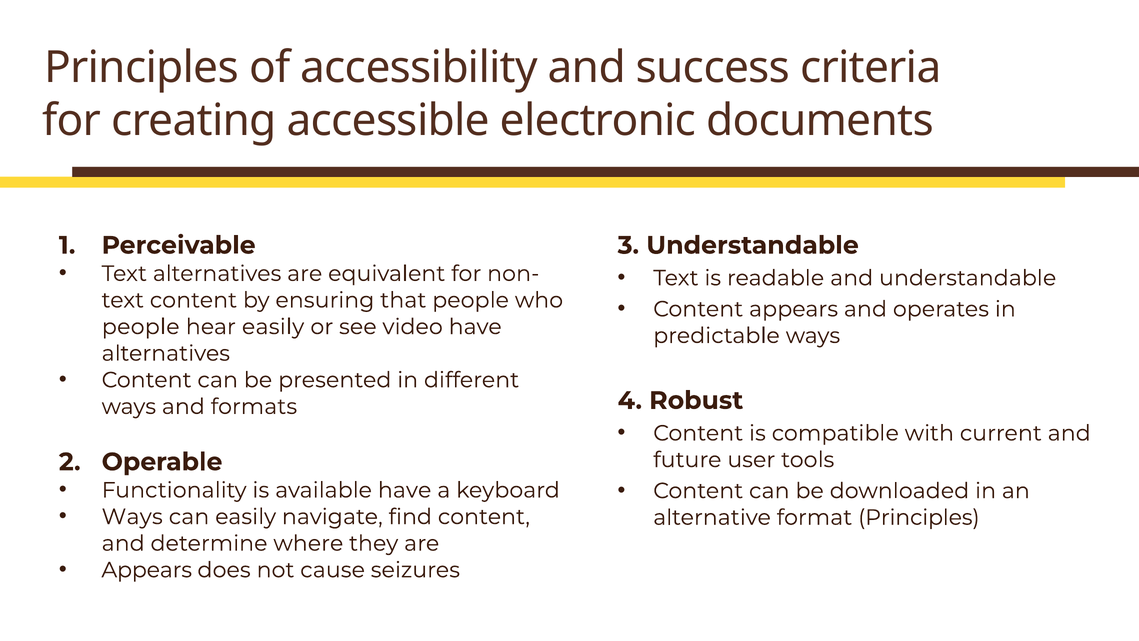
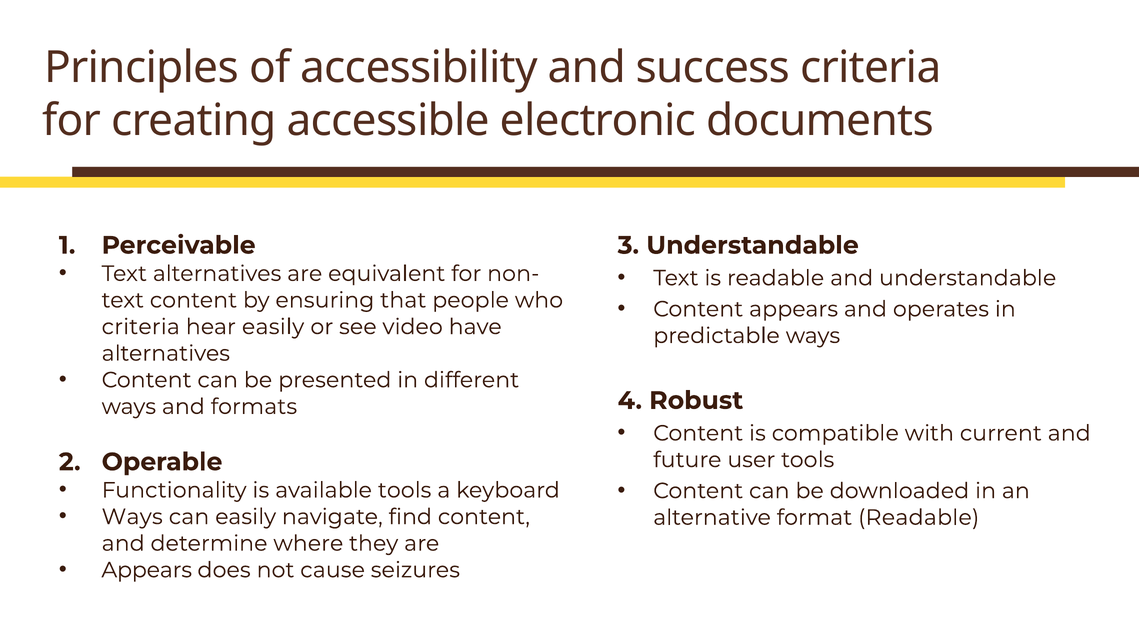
people: people -> criteria (141, 327)
available have: have -> tools (405, 490)
format Principles: Principles -> Readable (919, 517)
